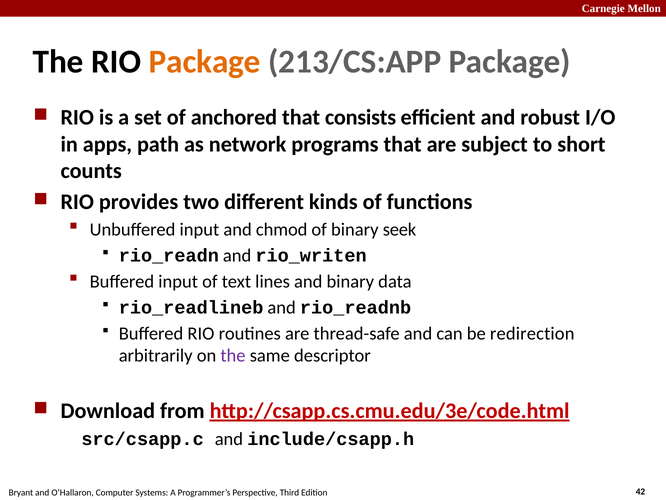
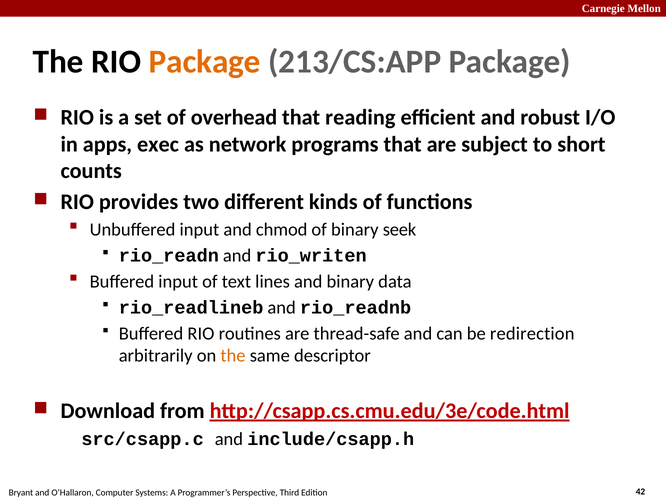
anchored: anchored -> overhead (234, 117)
consists: consists -> reading (360, 117)
path: path -> exec (158, 144)
the colour: purple -> orange (233, 355)
